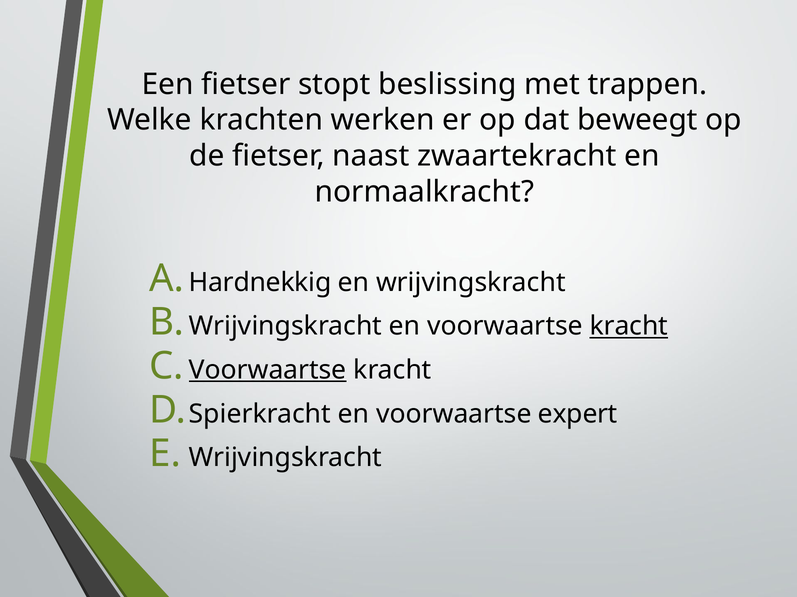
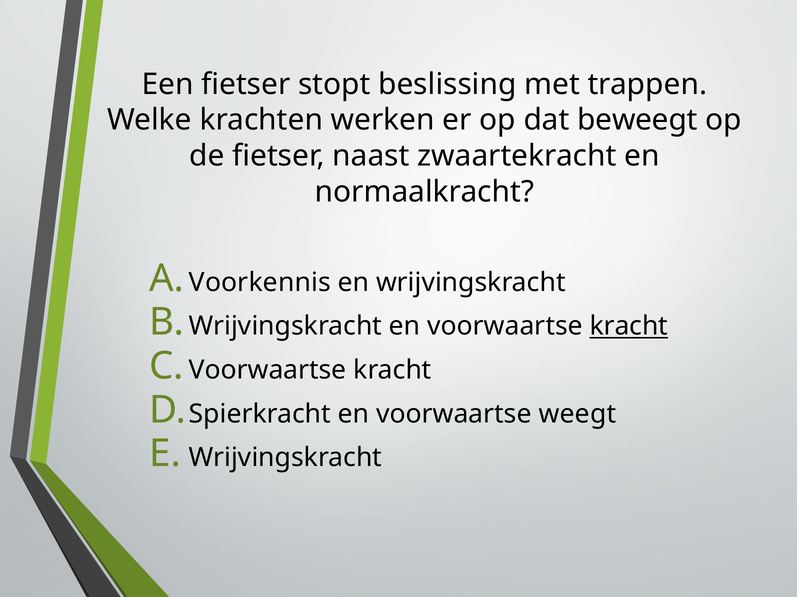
Hardnekkig: Hardnekkig -> Voorkennis (260, 283)
Voorwaartse underline: present -> none (268, 370)
expert: expert -> weegt (577, 414)
